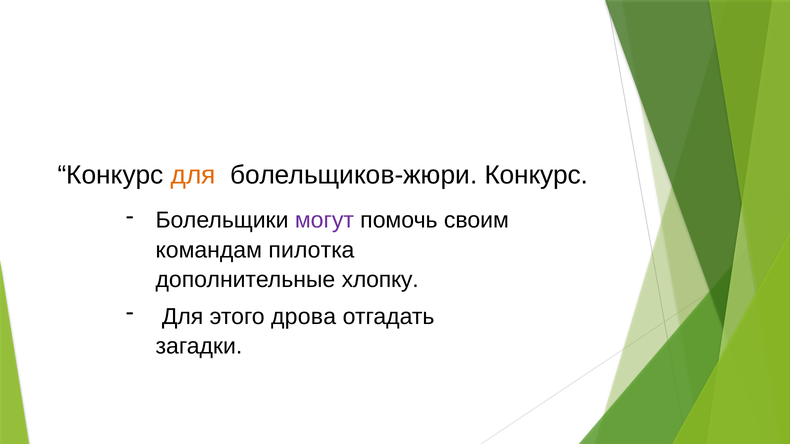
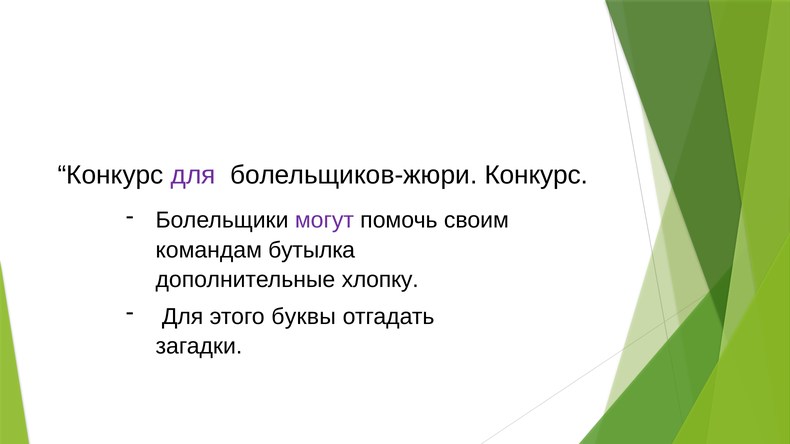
для colour: orange -> purple (193, 175)
пилотка: пилотка -> бутылка (312, 250)
дрова: дрова -> буквы (304, 317)
